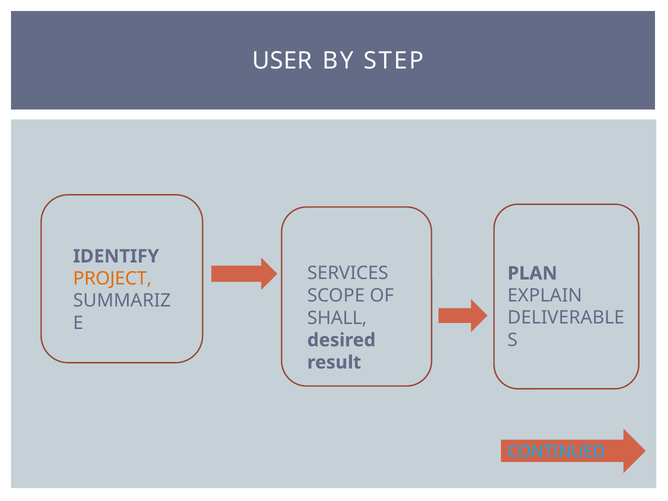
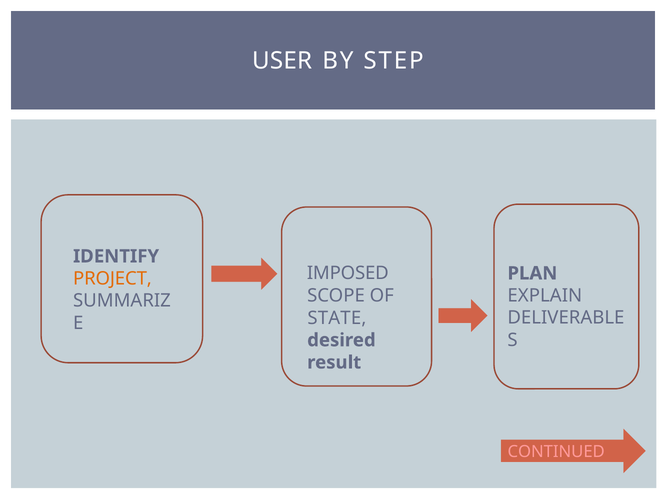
SERVICES: SERVICES -> IMPOSED (348, 273)
SHALL: SHALL -> STATE (337, 318)
CONTINUED colour: light blue -> pink (556, 452)
